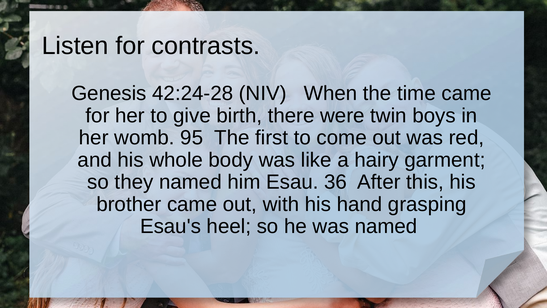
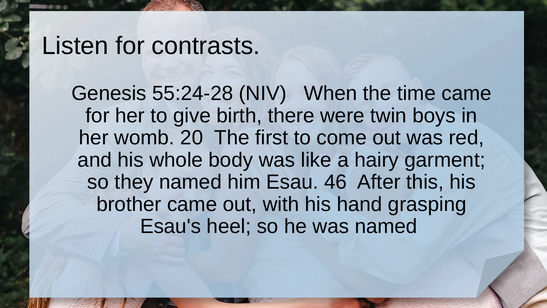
42:24-28: 42:24-28 -> 55:24-28 (193, 93)
95: 95 -> 20 (192, 138)
36: 36 -> 46 (336, 182)
